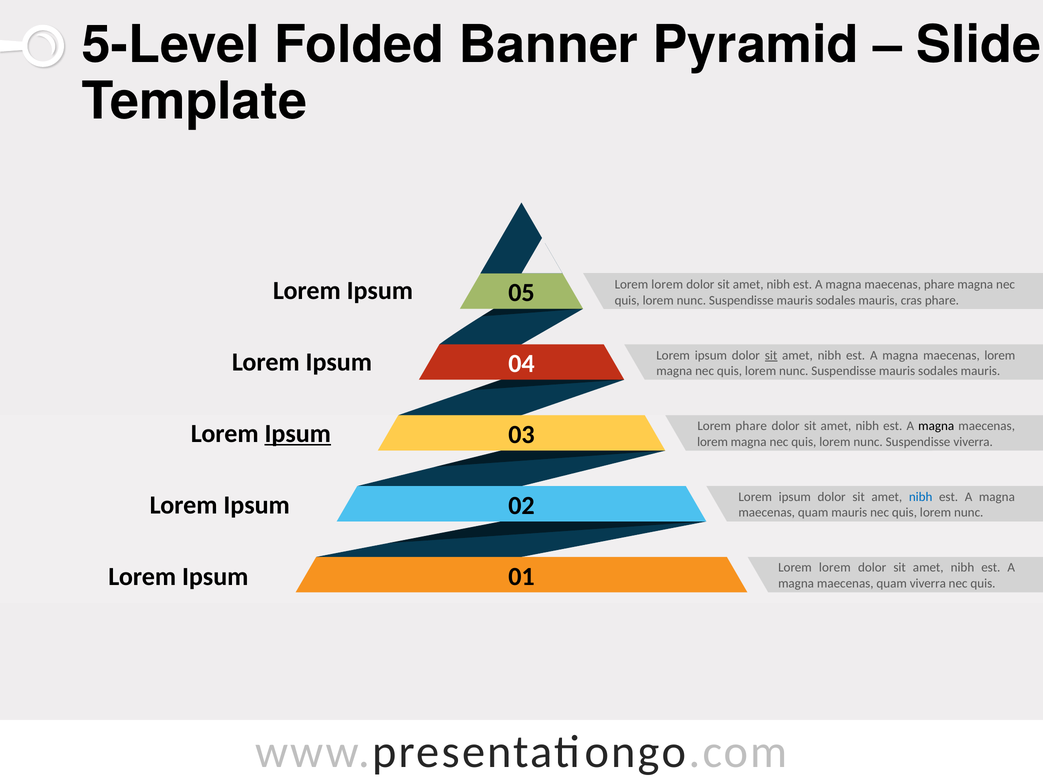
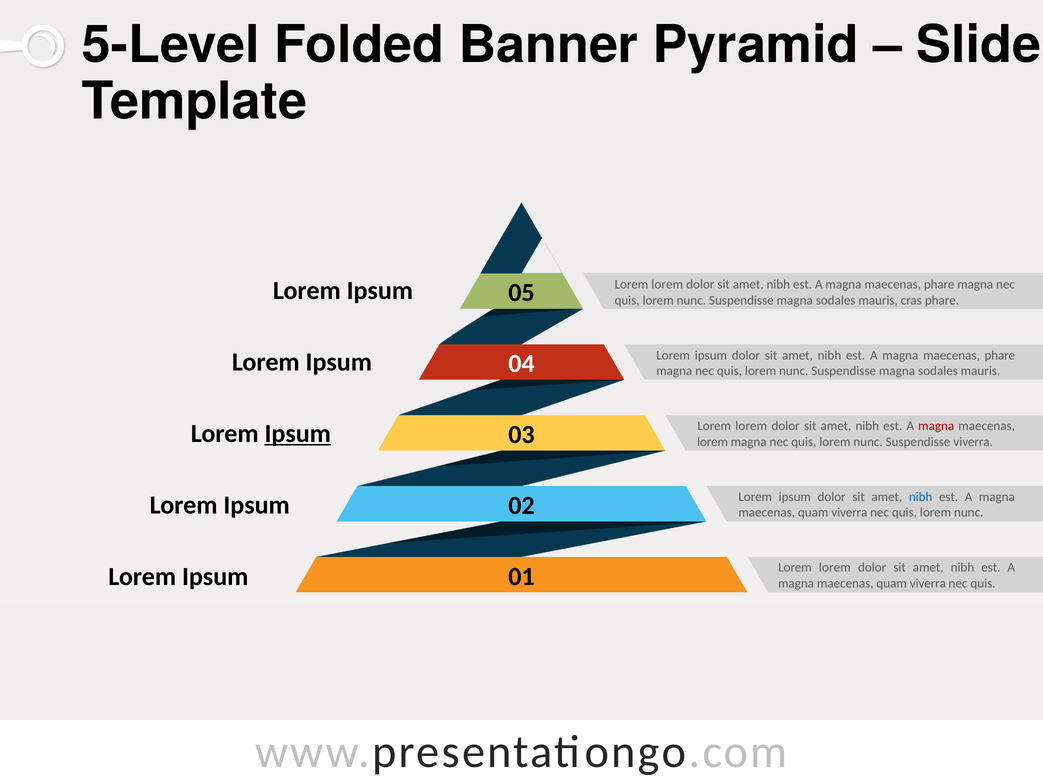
mauris: mauris -> magna (795, 300)
sit underline: present -> none (771, 355)
lorem: lorem -> phare (1000, 355)
mauris: mauris -> magna (897, 371)
phare: phare -> lorem (751, 426)
magna colour: black -> red (936, 426)
mauris: mauris -> viverra (849, 512)
